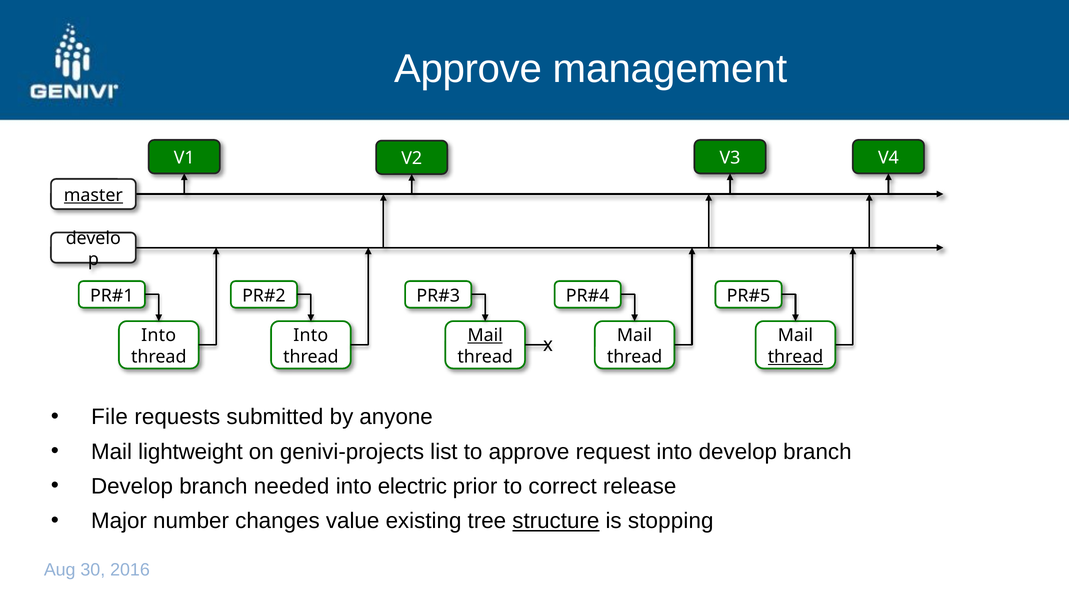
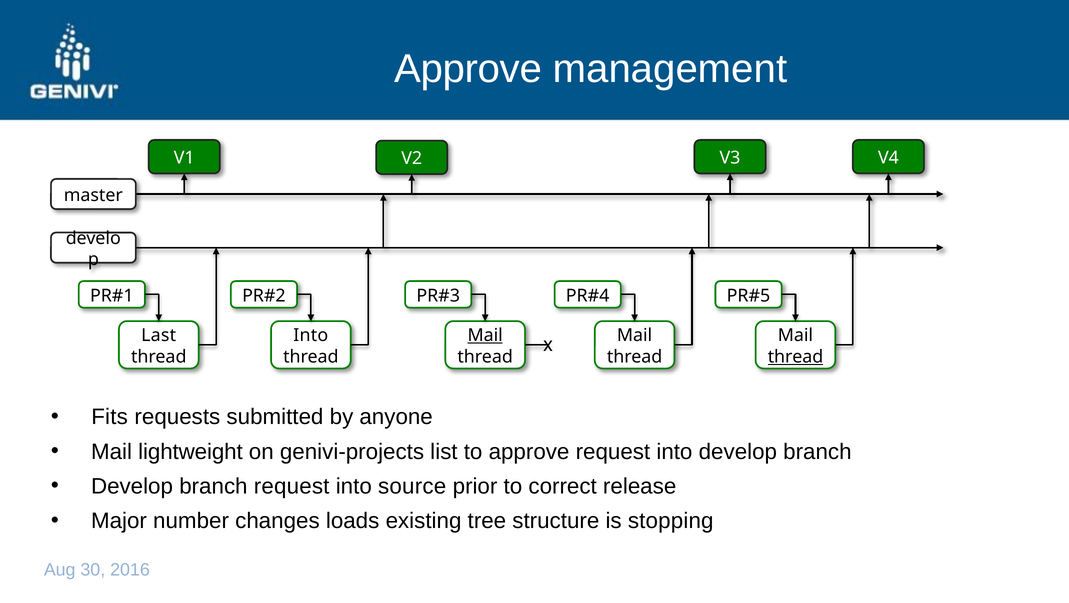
master underline: present -> none (93, 195)
Into: Into -> Last (159, 335)
File: File -> Fits (110, 417)
branch needed: needed -> request (292, 486)
electric: electric -> source (412, 486)
value: value -> loads (353, 521)
structure underline: present -> none (556, 521)
